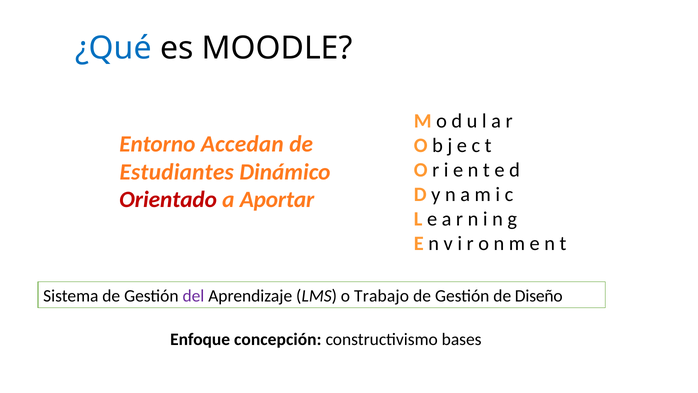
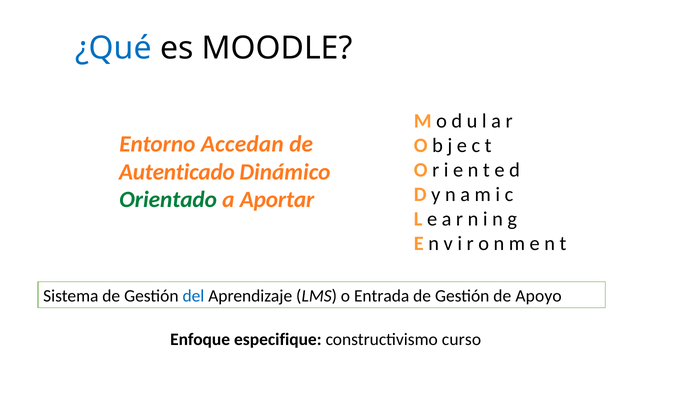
Estudiantes: Estudiantes -> Autenticado (177, 172)
Orientado colour: red -> green (168, 200)
del colour: purple -> blue (193, 296)
Trabajo: Trabajo -> Entrada (382, 296)
Diseño: Diseño -> Apoyo (539, 296)
concepción: concepción -> especifique (278, 339)
bases: bases -> curso (462, 339)
